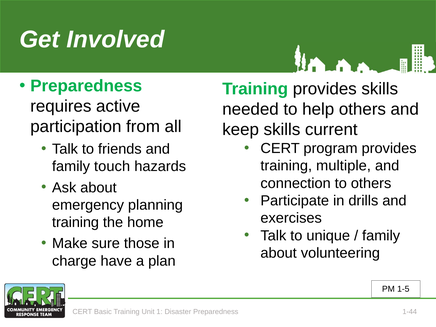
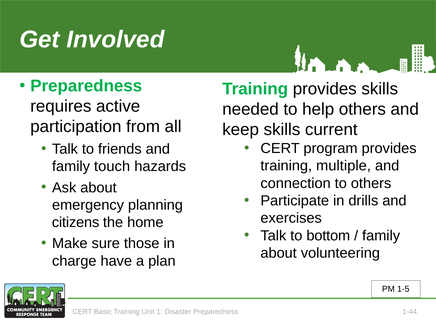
training: training -> citizens (76, 222)
unique: unique -> bottom (328, 236)
